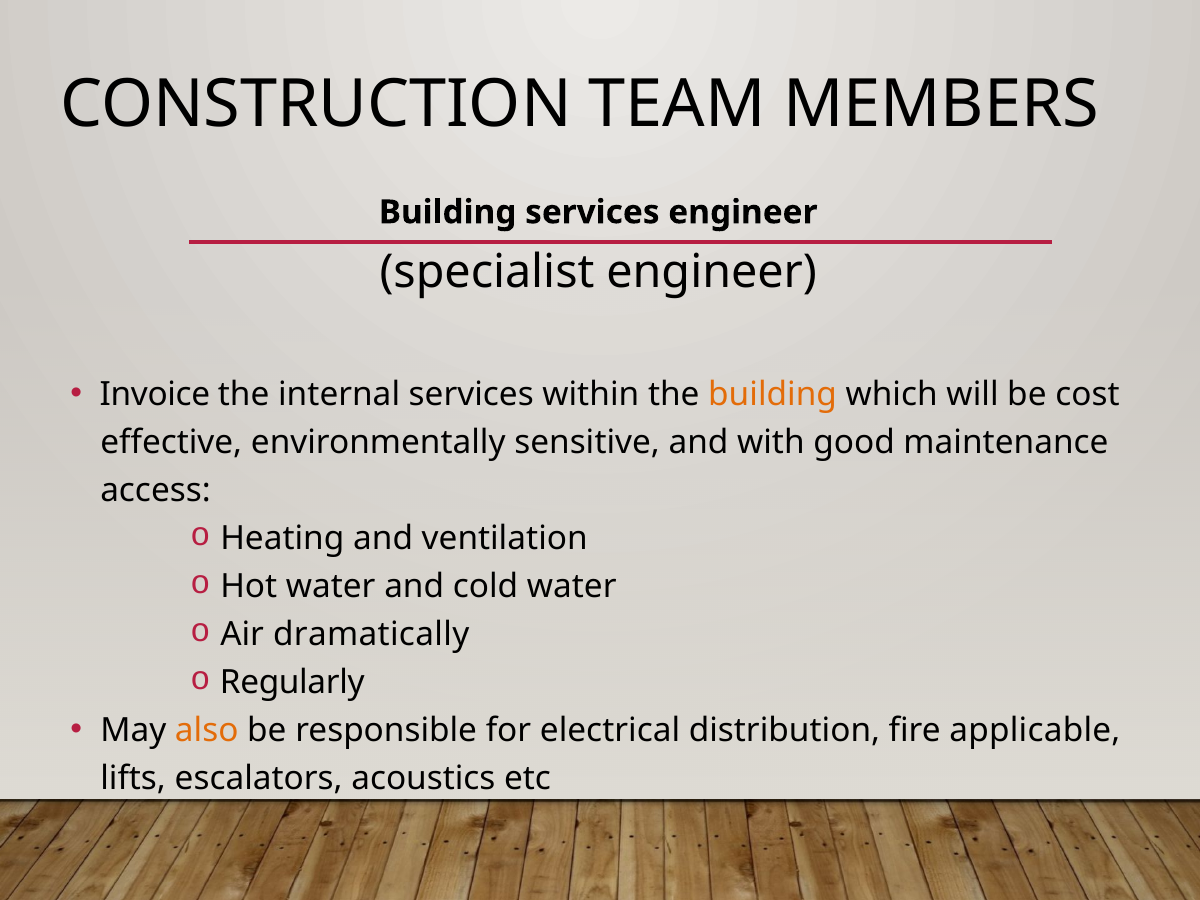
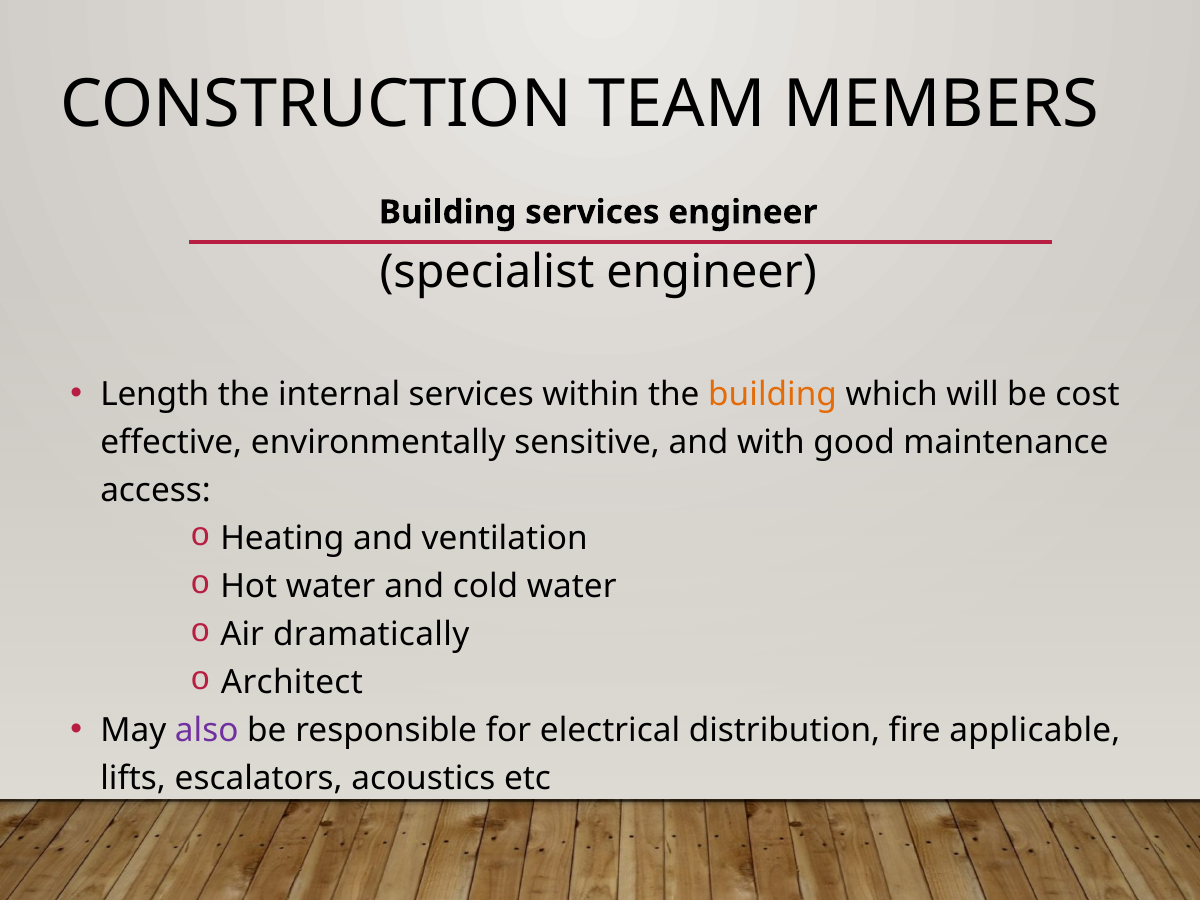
Invoice: Invoice -> Length (155, 395)
Regularly: Regularly -> Architect (292, 683)
also colour: orange -> purple (207, 731)
